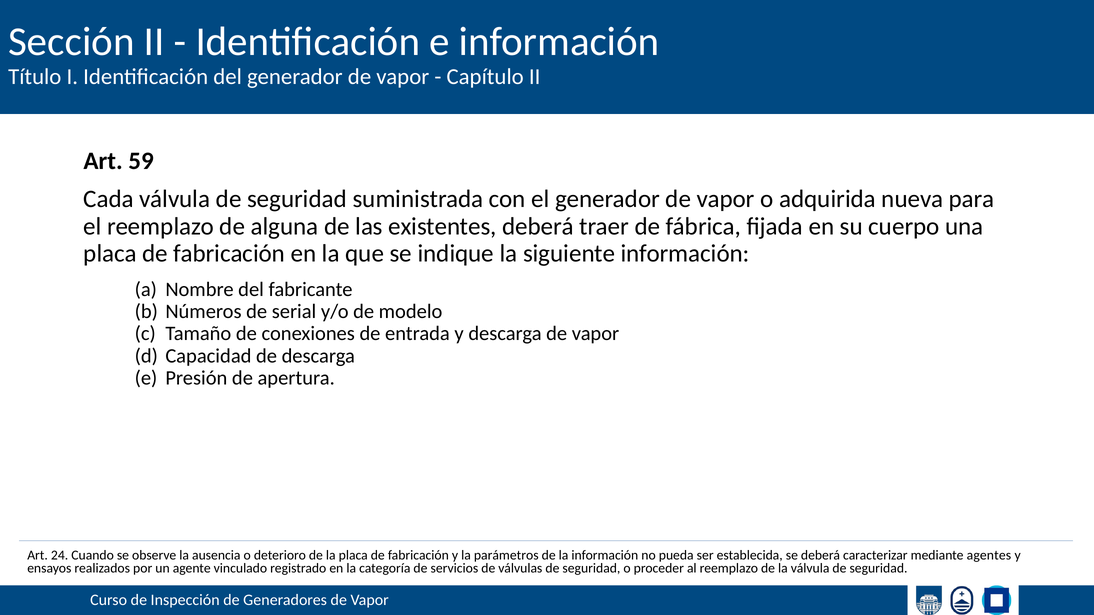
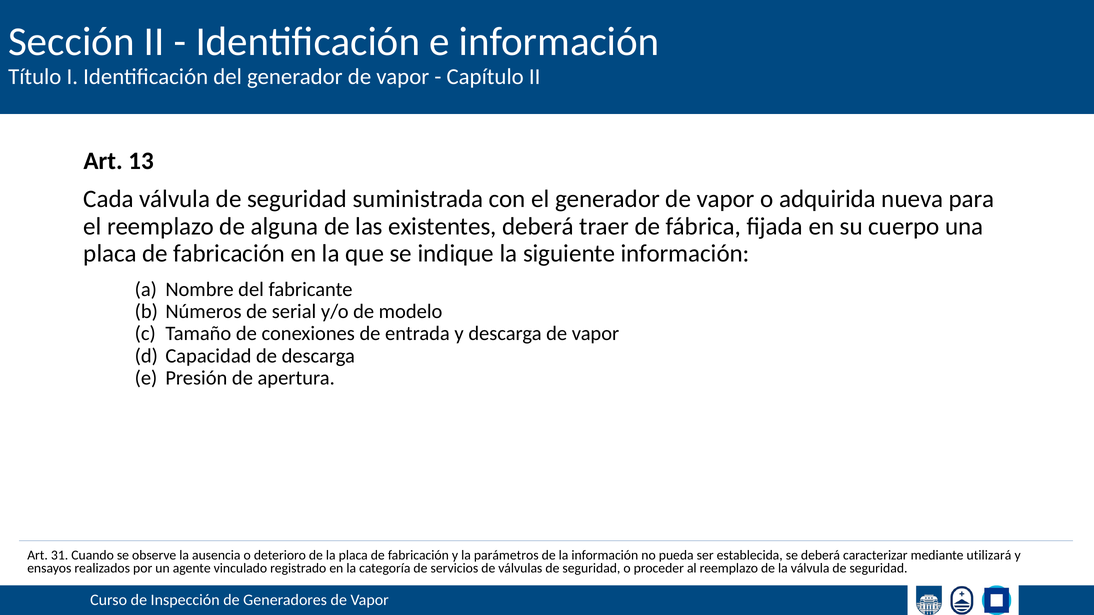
59: 59 -> 13 (141, 161)
24: 24 -> 31 (60, 556)
agentes: agentes -> utilizará (989, 556)
